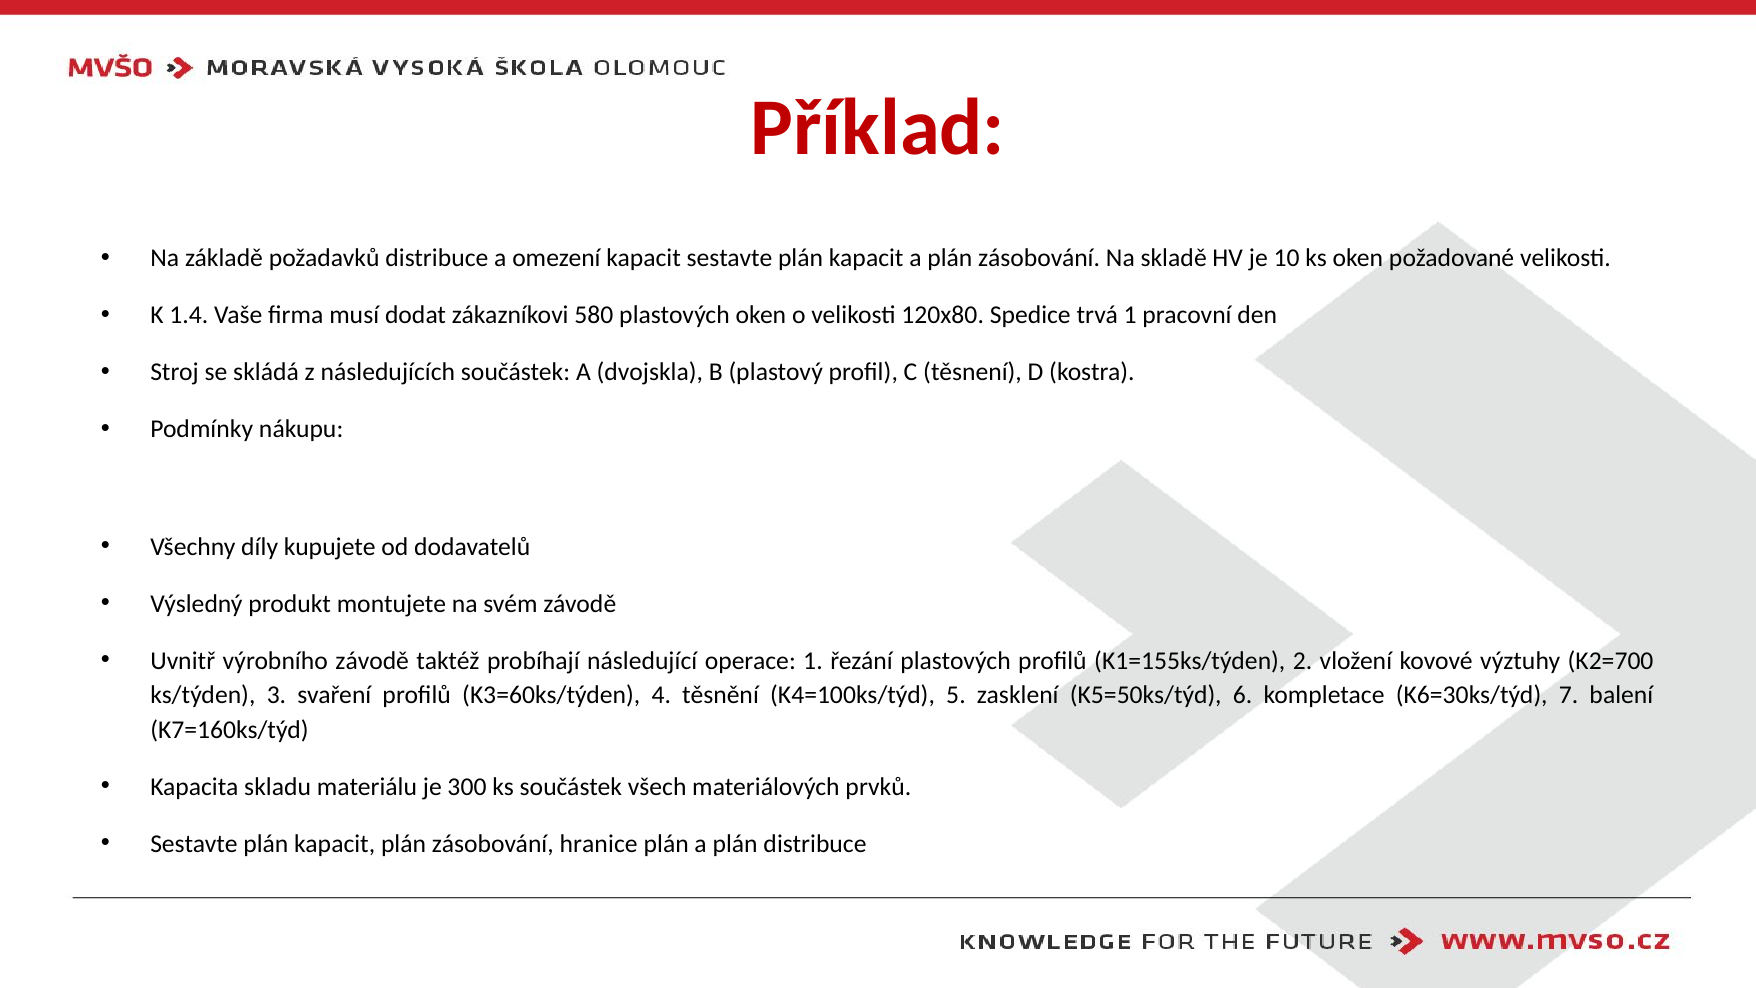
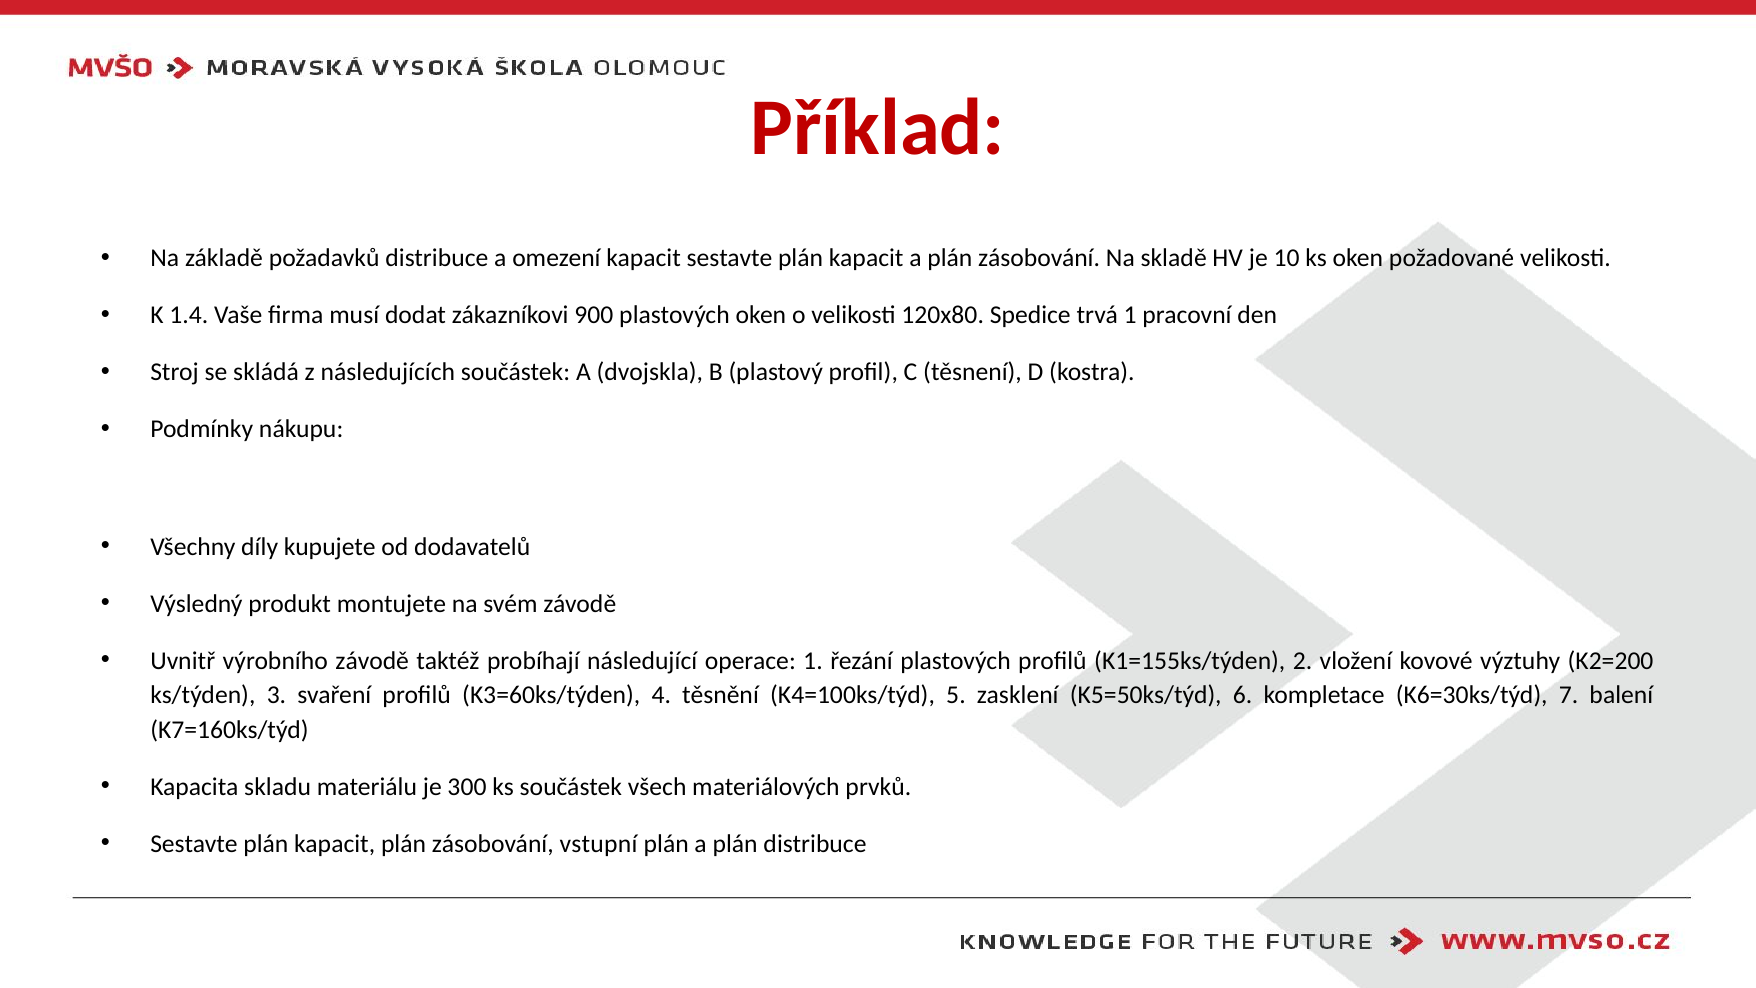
580: 580 -> 900 (594, 315)
K2=700: K2=700 -> K2=200 (1611, 660)
hranice: hranice -> vstupní (599, 843)
